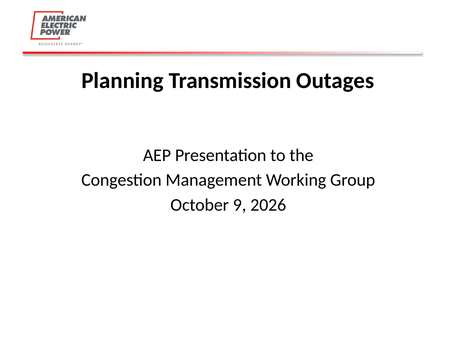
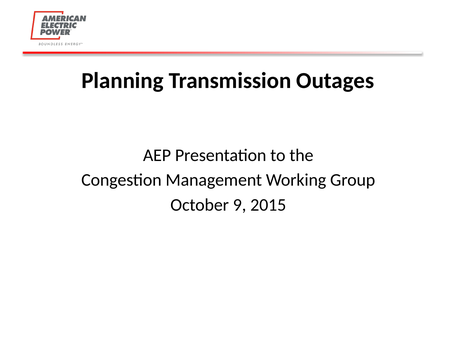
2026: 2026 -> 2015 (268, 205)
